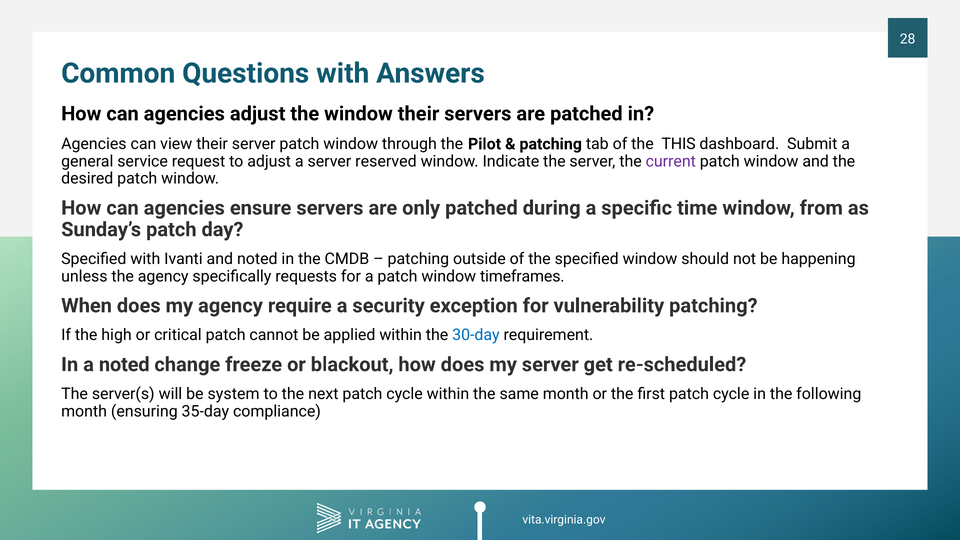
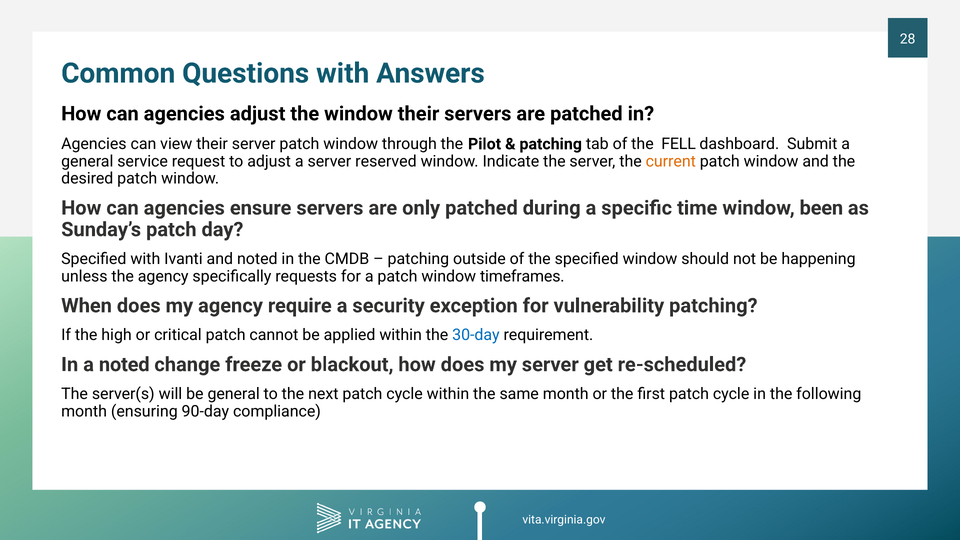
THIS: THIS -> FELL (679, 144)
current colour: purple -> orange (671, 161)
from: from -> been (821, 208)
be system: system -> general (234, 394)
35-day: 35-day -> 90-day (205, 411)
